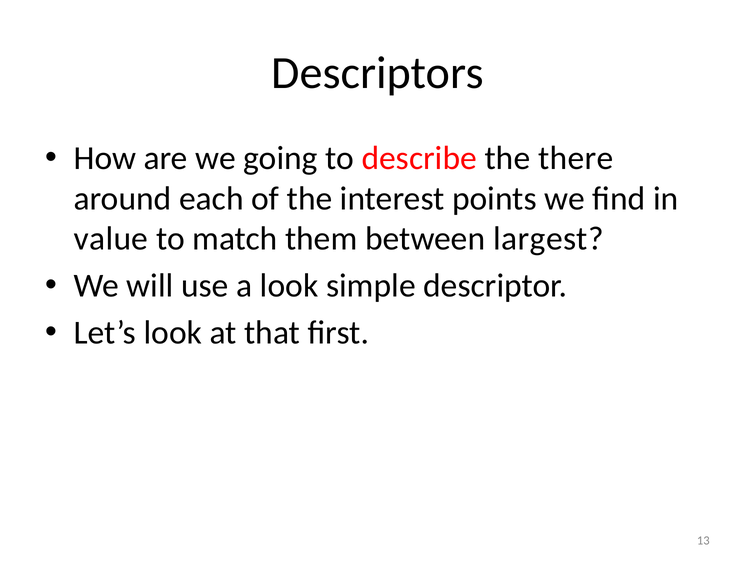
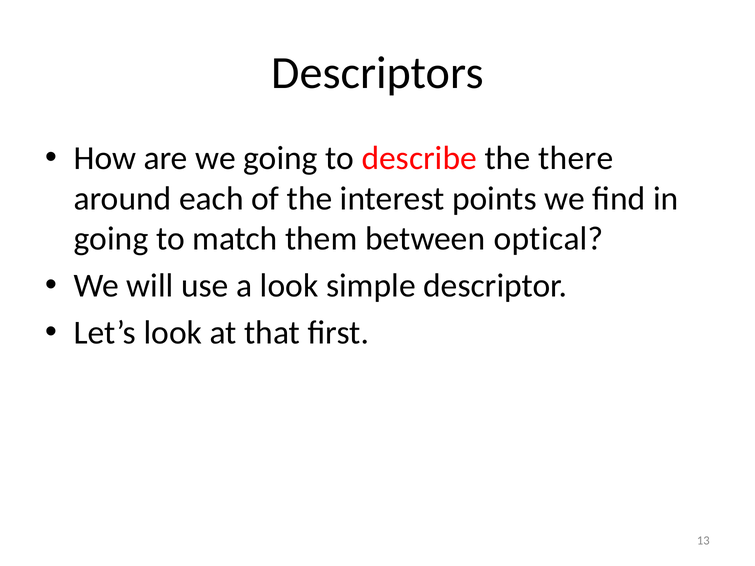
value: value -> going (111, 239)
largest: largest -> optical (549, 239)
